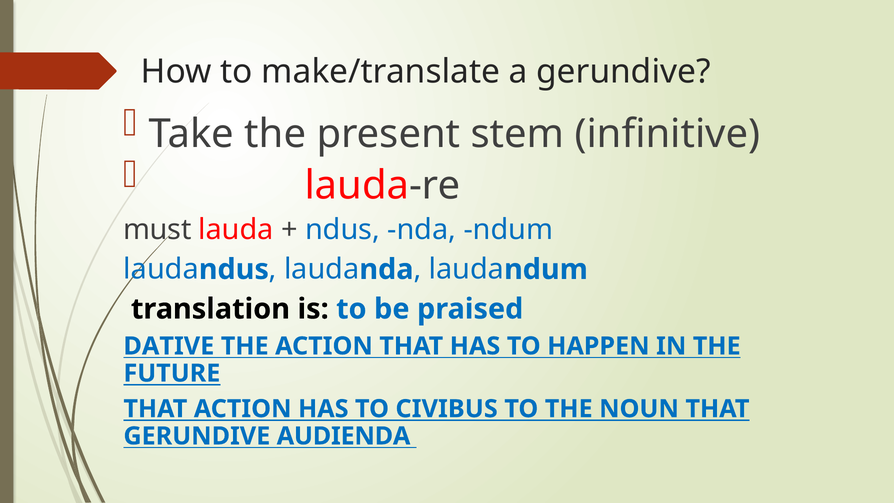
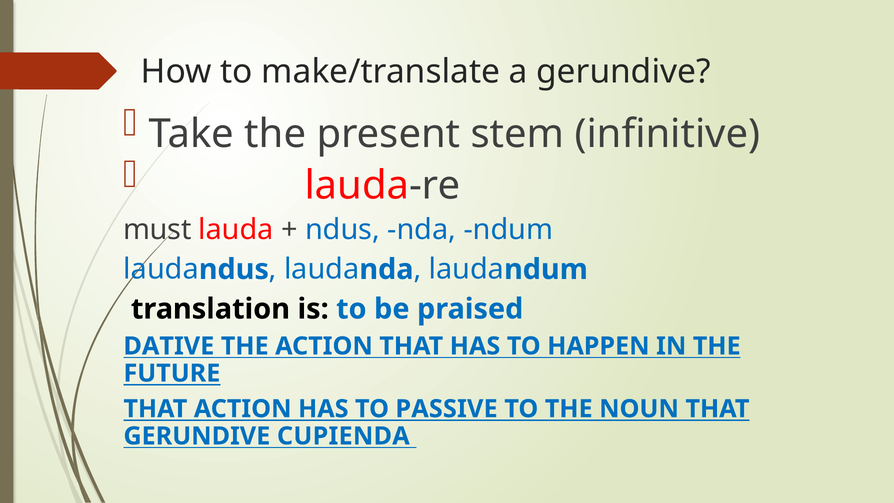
CIVIBUS: CIVIBUS -> PASSIVE (447, 409)
AUDIENDA: AUDIENDA -> CUPIENDA (343, 436)
